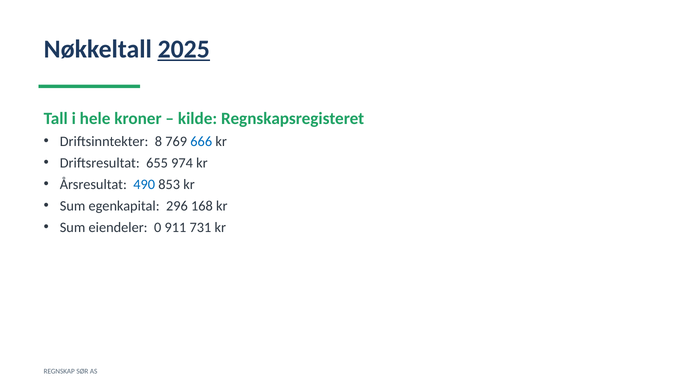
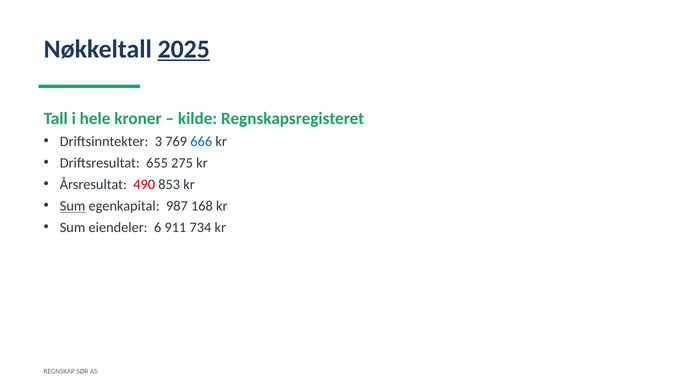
8: 8 -> 3 (158, 141)
974: 974 -> 275 (182, 163)
490 colour: blue -> red (144, 184)
Sum underline: none -> present (73, 206)
296: 296 -> 987 (177, 206)
0: 0 -> 6 (158, 227)
731: 731 -> 734 (200, 227)
